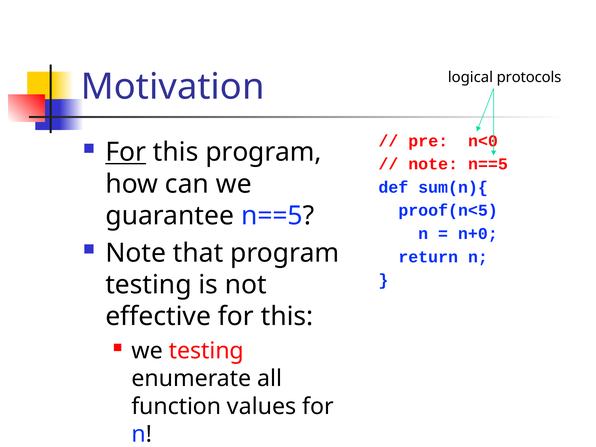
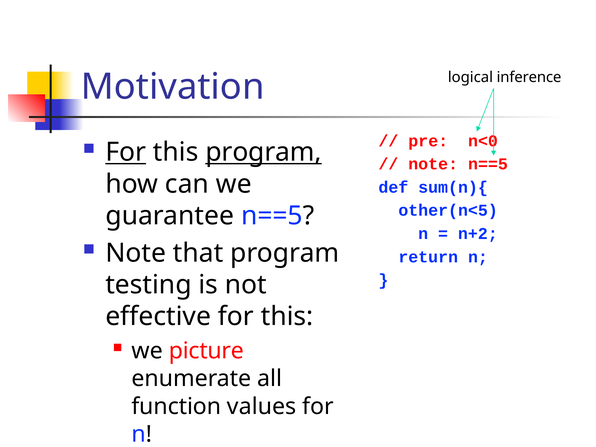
protocols: protocols -> inference (529, 77)
program underline: none -> present (264, 152)
proof(n<5: proof(n<5 -> other(n<5 (448, 211)
n+0: n+0 -> n+2 (478, 234)
we testing: testing -> picture (206, 351)
